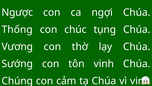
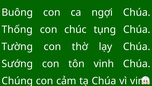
Ngược: Ngược -> Buông (17, 12)
Vương: Vương -> Tường (17, 46)
